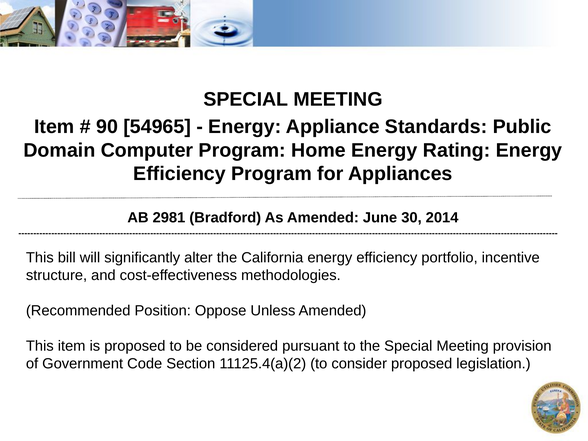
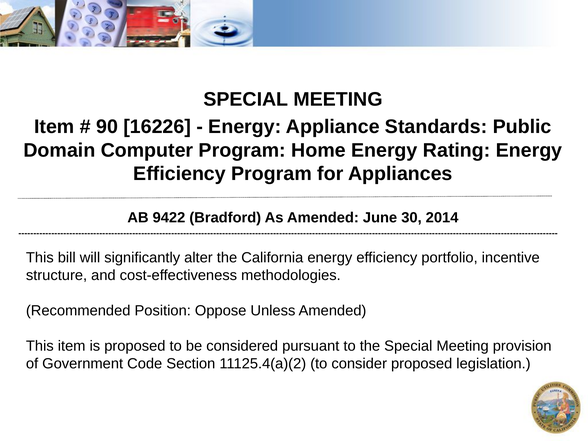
54965: 54965 -> 16226 (157, 127)
2981: 2981 -> 9422 (169, 218)
